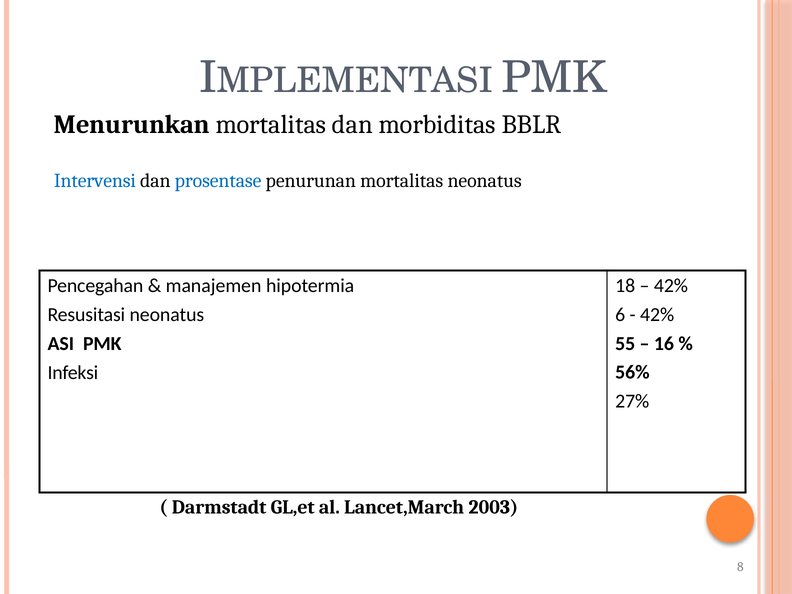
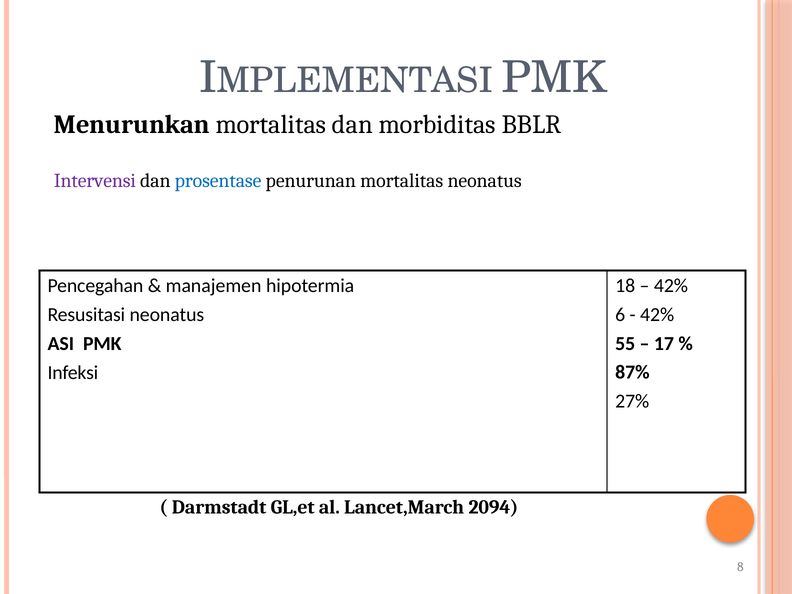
Intervensi colour: blue -> purple (95, 181)
16: 16 -> 17 (664, 344)
56%: 56% -> 87% (632, 372)
2003: 2003 -> 2094 (493, 507)
